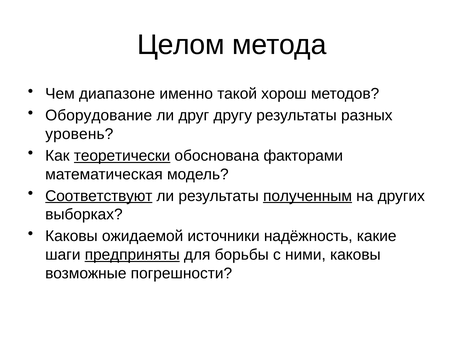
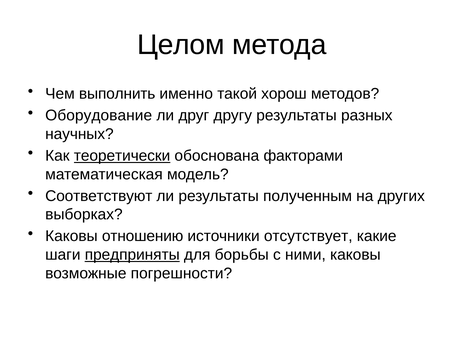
диапазоне: диапазоне -> выполнить (117, 94)
уровень: уровень -> научных (79, 134)
Соответствуют underline: present -> none (99, 196)
полученным underline: present -> none (308, 196)
ожидаемой: ожидаемой -> отношению (143, 236)
надёжность: надёжность -> отсутствует (308, 236)
